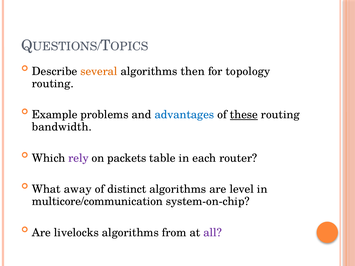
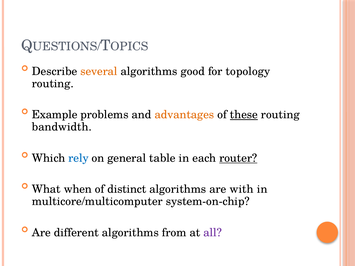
then: then -> good (193, 71)
advantages colour: blue -> orange (184, 115)
rely colour: purple -> blue (79, 158)
packets: packets -> general (127, 158)
router underline: none -> present (238, 158)
away: away -> when (78, 189)
level: level -> with (242, 189)
multicore/communication: multicore/communication -> multicore/multicomputer (97, 202)
livelocks: livelocks -> different (76, 233)
